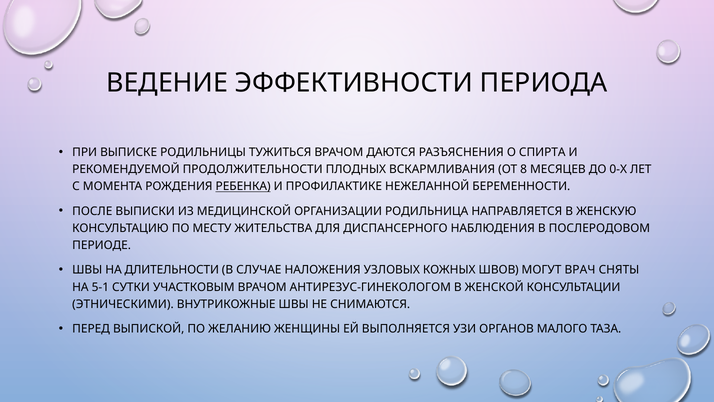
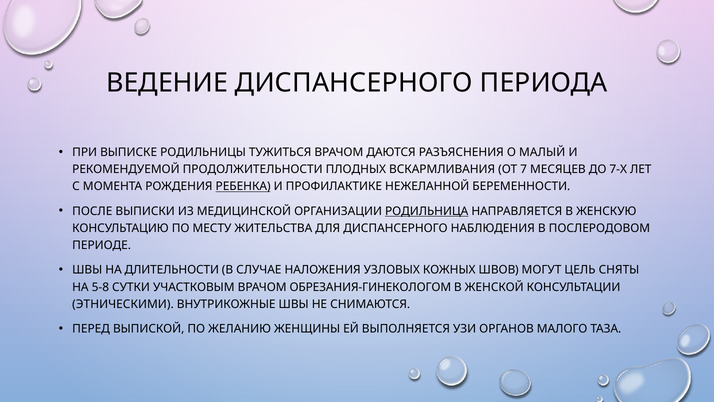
ВЕДЕНИЕ ЭФФЕКТИВНОСТИ: ЭФФЕКТИВНОСТИ -> ДИСПАНСЕРНОГО (354, 83)
СПИРТА: СПИРТА -> МАЛЫЙ (542, 152)
8: 8 -> 7 (524, 169)
0-Х: 0-Х -> 7-Х (618, 169)
РОДИЛЬНИЦА underline: none -> present (427, 211)
ВРАЧ: ВРАЧ -> ЦЕЛЬ (580, 270)
5-1: 5-1 -> 5-8 (100, 287)
АНТИРЕЗУС-ГИНЕКОЛОГОМ: АНТИРЕЗУС-ГИНЕКОЛОГОМ -> ОБРЕЗАНИЯ-ГИНЕКОЛОГОМ (370, 287)
